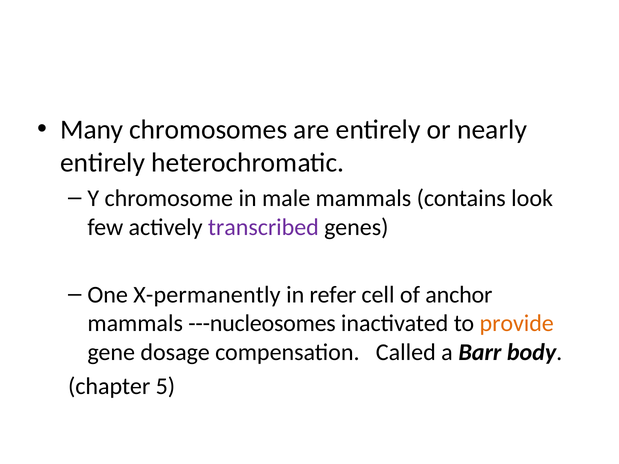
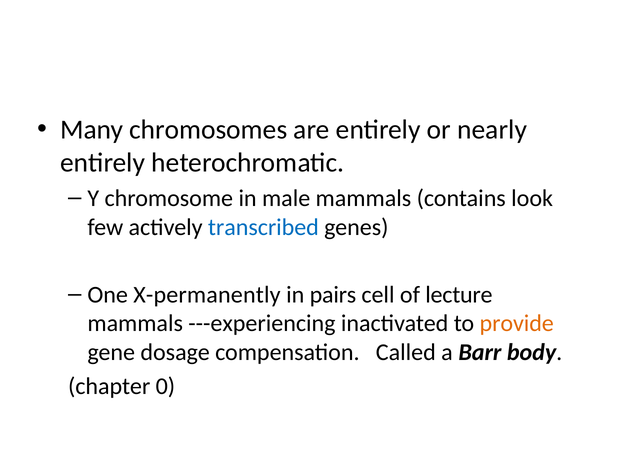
transcribed colour: purple -> blue (263, 227)
refer: refer -> pairs (333, 295)
anchor: anchor -> lecture (459, 295)
---nucleosomes: ---nucleosomes -> ---experiencing (262, 324)
5: 5 -> 0 (165, 386)
